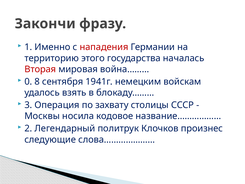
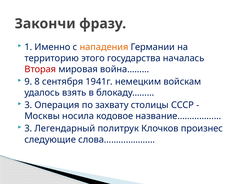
нападения colour: red -> orange (104, 47)
0: 0 -> 9 (28, 82)
2: 2 -> 3 (28, 128)
